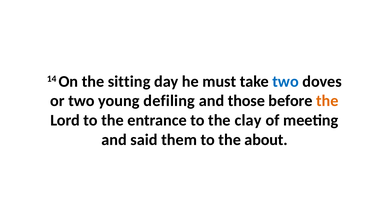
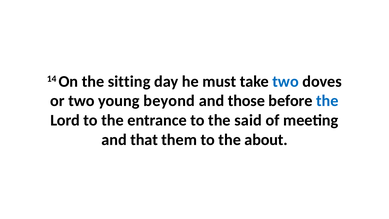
defiling: defiling -> beyond (169, 101)
the colour: orange -> blue (327, 101)
clay: clay -> said (248, 120)
said: said -> that (144, 140)
